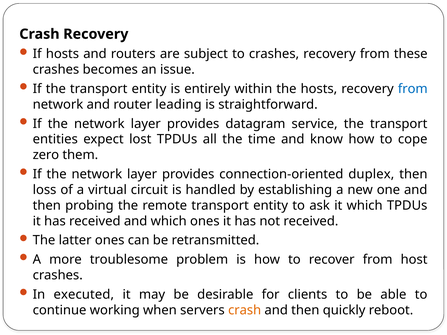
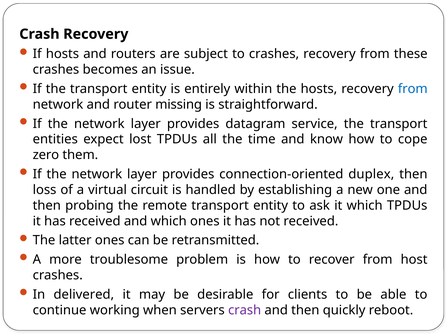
leading: leading -> missing (179, 105)
executed: executed -> delivered (84, 295)
crash colour: orange -> purple (245, 310)
